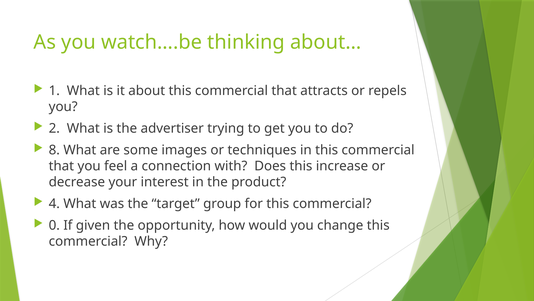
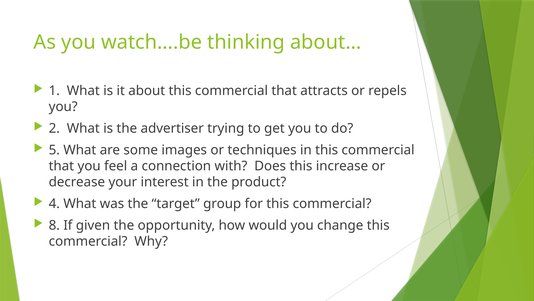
8: 8 -> 5 (54, 150)
0: 0 -> 8 (54, 225)
